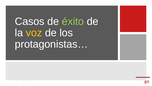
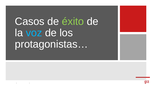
voz colour: yellow -> light blue (34, 33)
